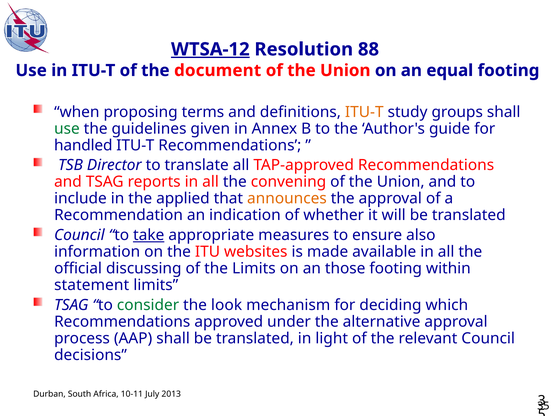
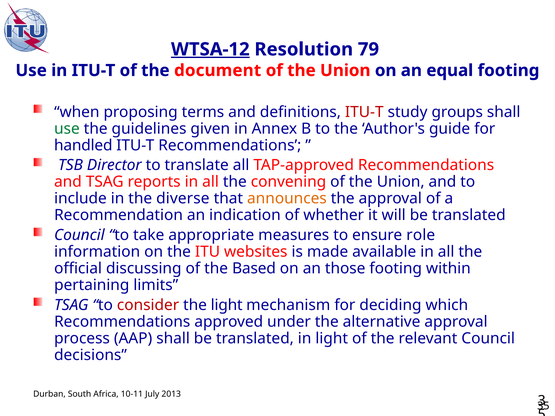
88: 88 -> 79 (368, 49)
ITU‑T colour: orange -> red (364, 112)
applied: applied -> diverse (183, 199)
take underline: present -> none (149, 235)
also: also -> role (421, 235)
the Limits: Limits -> Based (254, 269)
statement: statement -> pertaining (92, 285)
consider colour: green -> red (148, 305)
the look: look -> light (227, 305)
